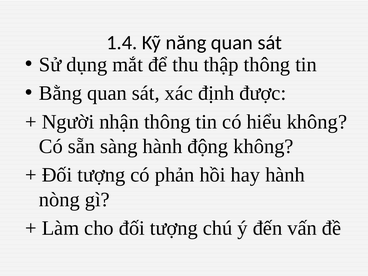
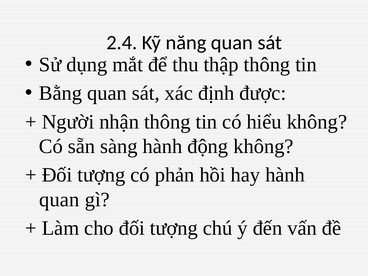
1.4: 1.4 -> 2.4 (122, 43)
nòng: nòng -> quan (59, 200)
